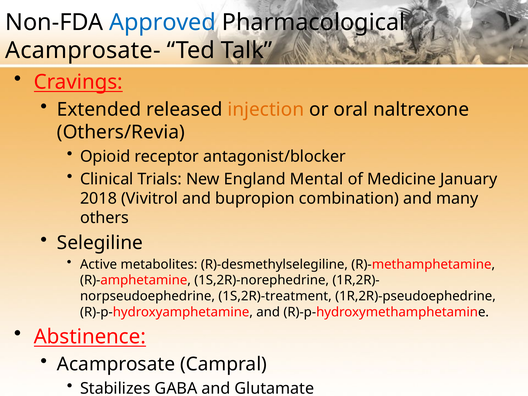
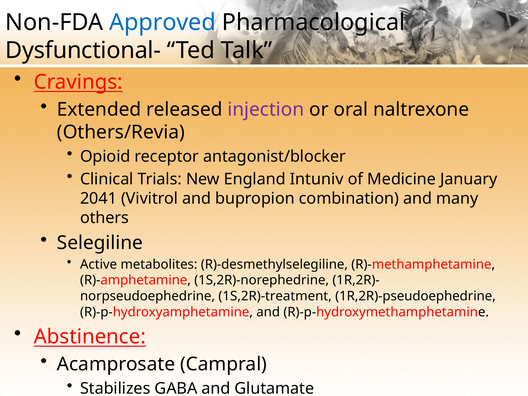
Acamprosate-: Acamprosate- -> Dysfunctional- (83, 51)
injection colour: orange -> purple (266, 109)
Mental: Mental -> Intuniv (317, 179)
2018: 2018 -> 2041 (98, 198)
